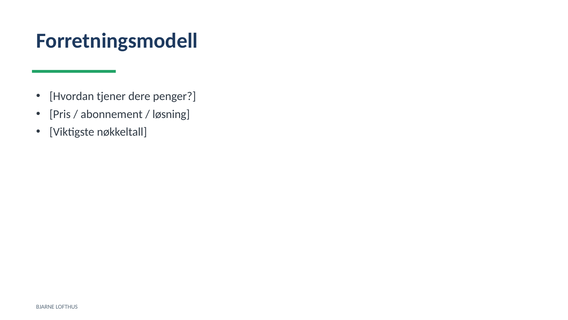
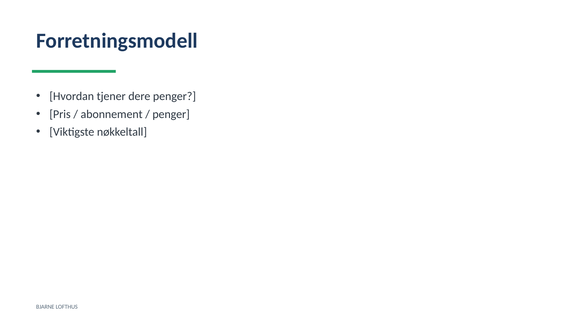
løsning: løsning -> penger (171, 114)
